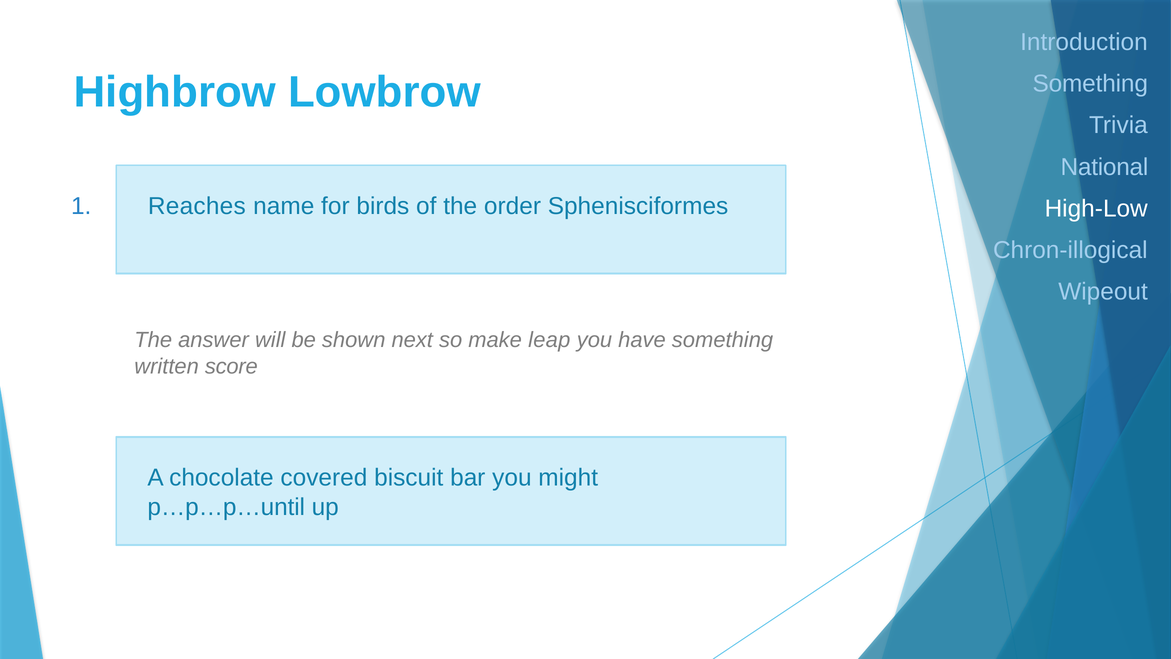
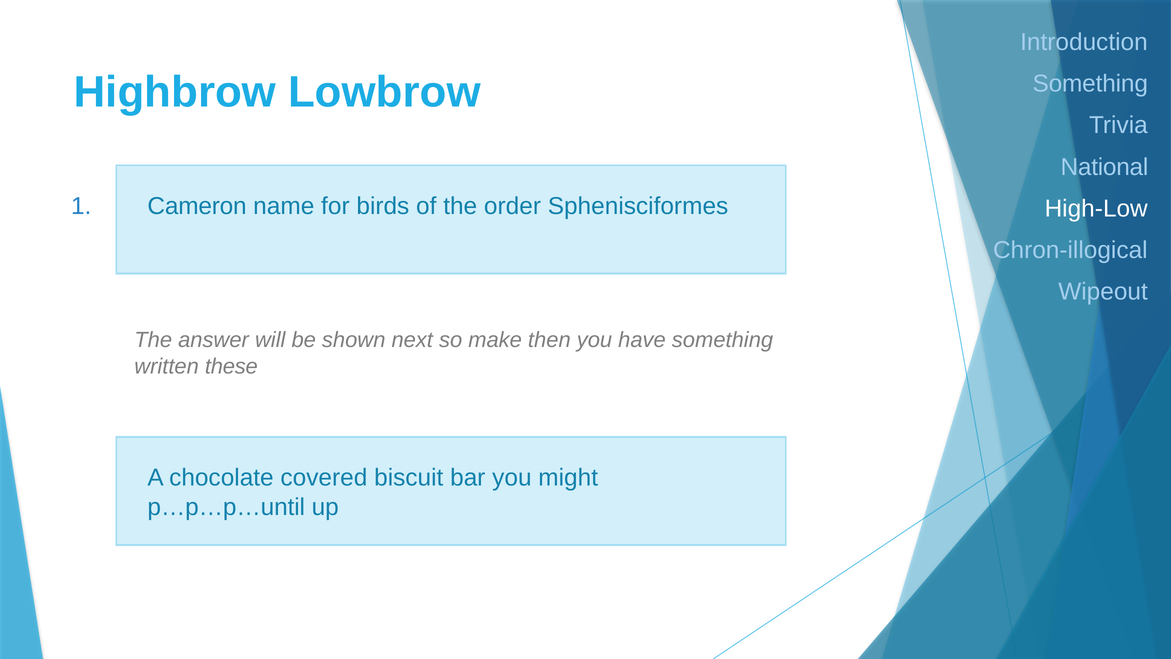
Reaches: Reaches -> Cameron (197, 206)
leap: leap -> then (549, 340)
score: score -> these (231, 366)
